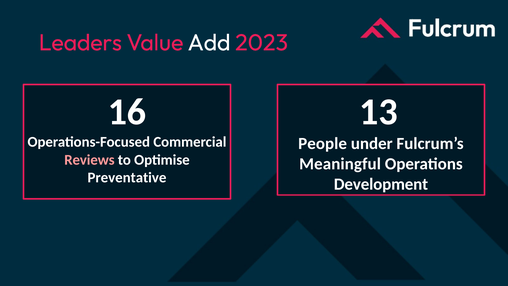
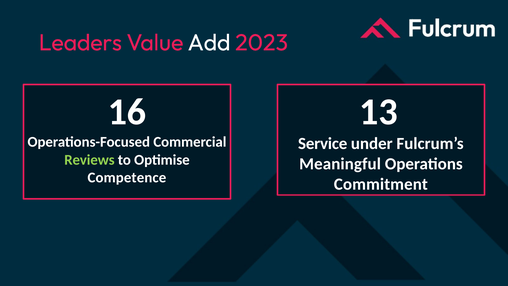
People: People -> Service (323, 143)
Reviews colour: pink -> light green (89, 160)
Preventative: Preventative -> Competence (127, 177)
Development: Development -> Commitment (381, 184)
